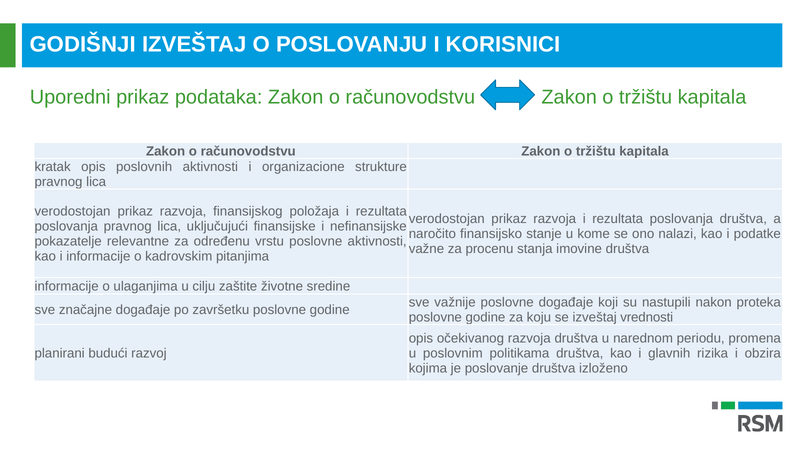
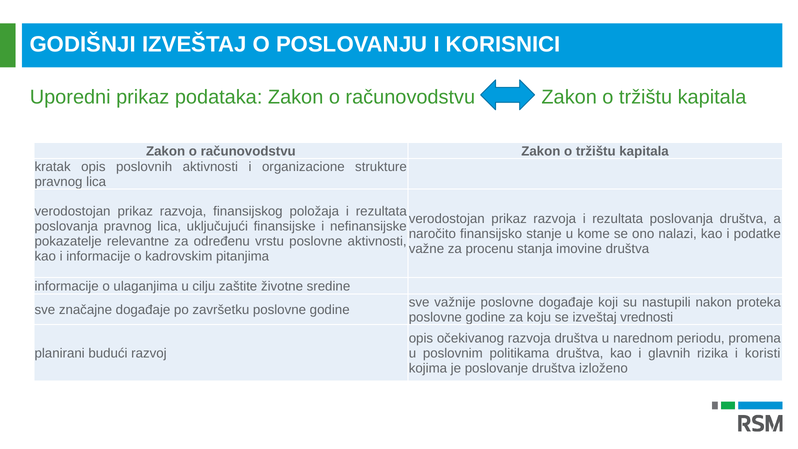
obzira: obzira -> koristi (763, 353)
